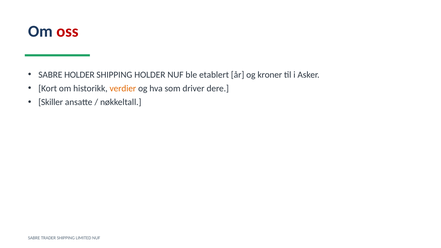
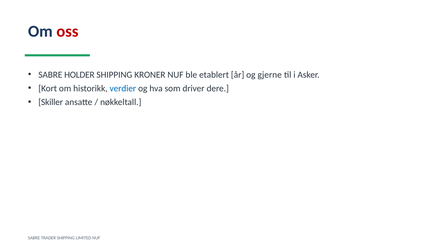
SHIPPING HOLDER: HOLDER -> KRONER (150, 75)
kroner: kroner -> gjerne (270, 75)
verdier colour: orange -> blue (123, 88)
